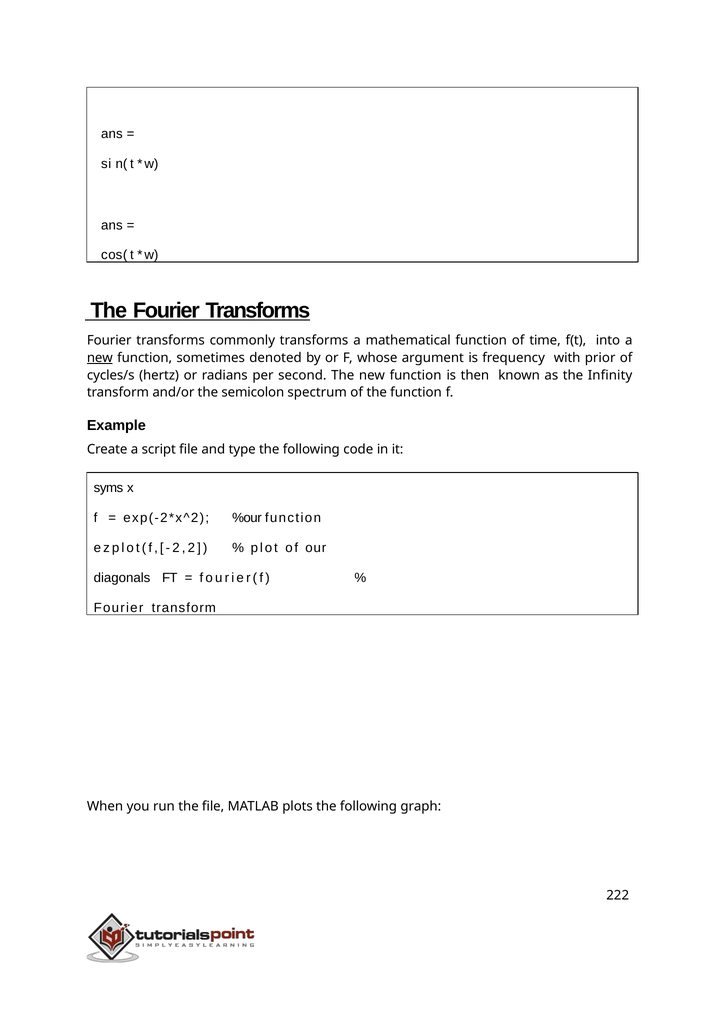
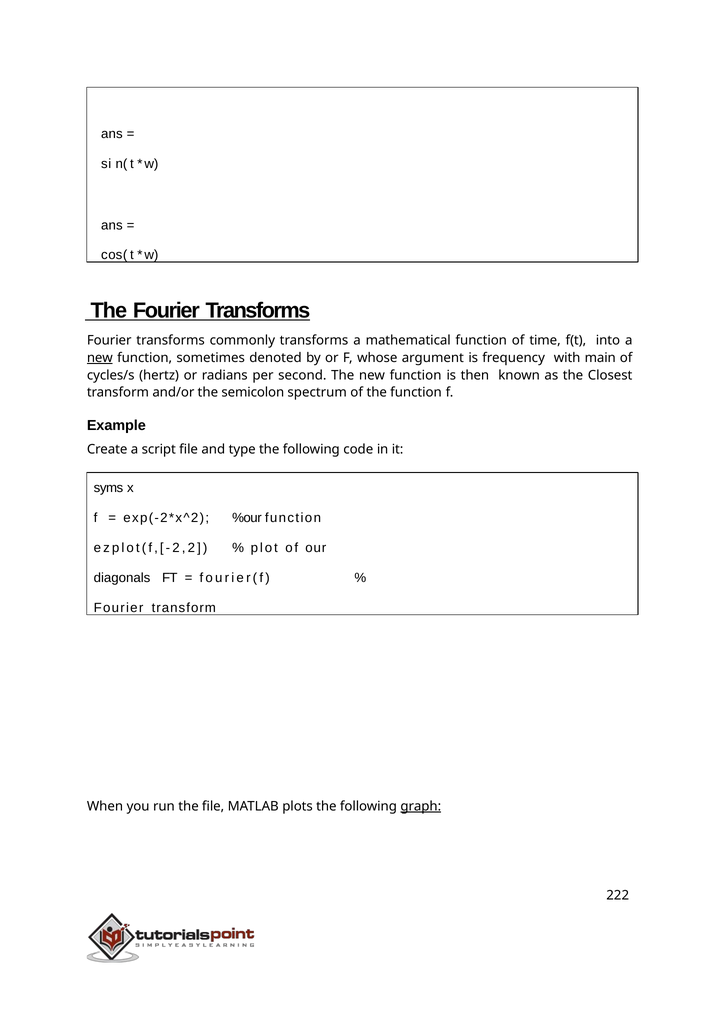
prior: prior -> main (600, 358)
Infinity: Infinity -> Closest (610, 375)
graph underline: none -> present (421, 806)
